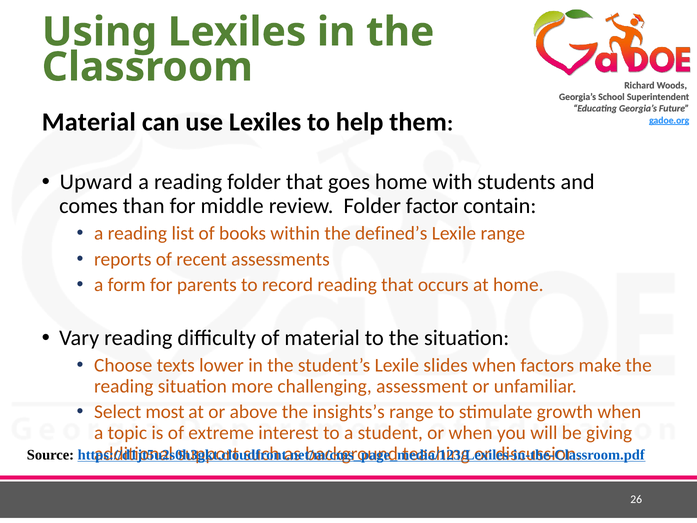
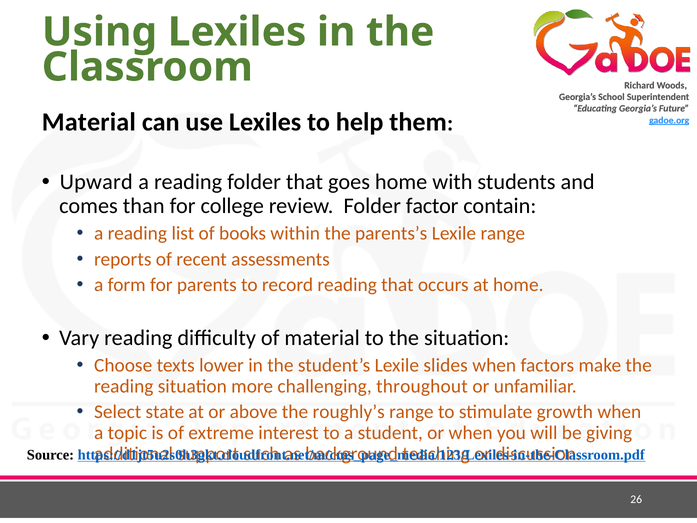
middle: middle -> college (232, 206)
defined’s: defined’s -> parents’s (391, 233)
assessment: assessment -> throughout (422, 386)
most: most -> state (165, 412)
insights’s: insights’s -> roughly’s (349, 412)
